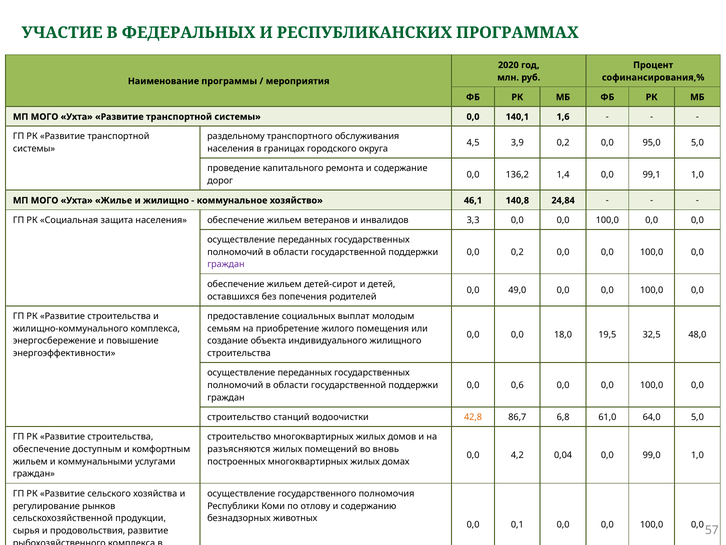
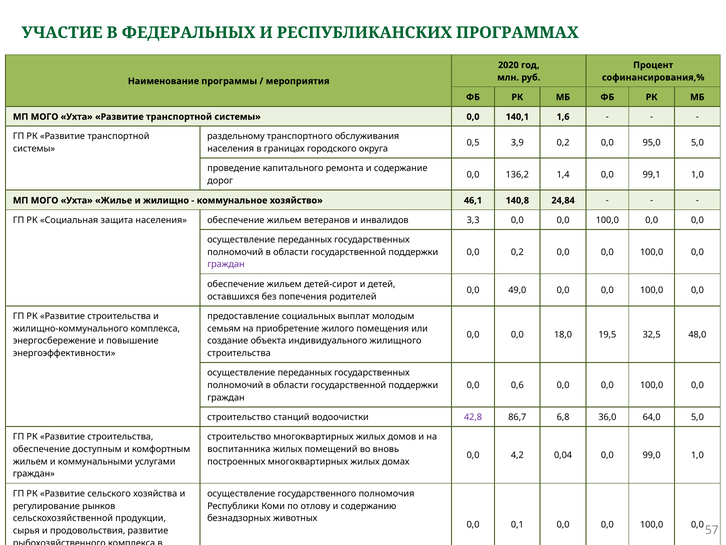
4,5: 4,5 -> 0,5 (473, 142)
42,8 colour: orange -> purple (473, 417)
61,0: 61,0 -> 36,0 (607, 417)
разъясняются: разъясняются -> воспитанника (239, 449)
